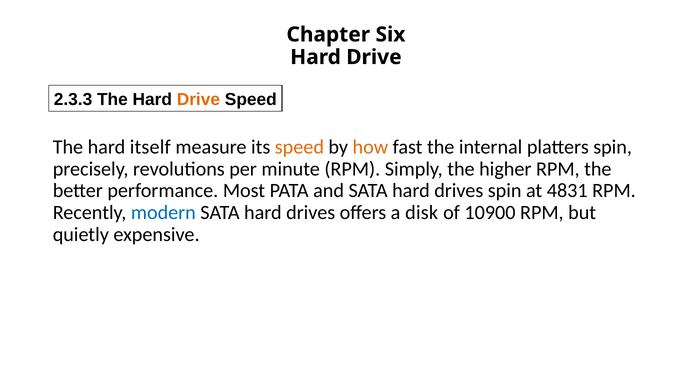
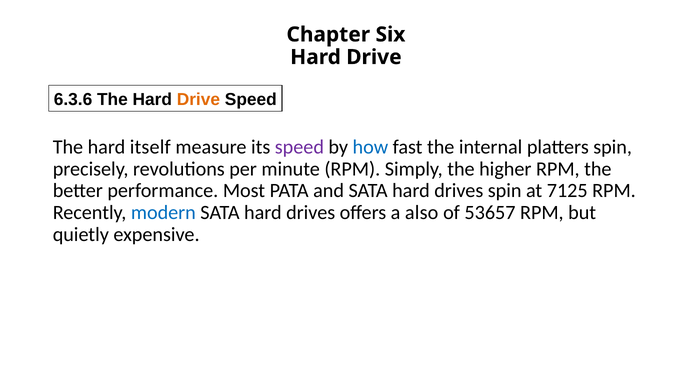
2.3.3: 2.3.3 -> 6.3.6 (73, 99)
speed colour: orange -> purple (299, 147)
how colour: orange -> blue (370, 147)
4831: 4831 -> 7125 (567, 190)
disk: disk -> also (422, 212)
10900: 10900 -> 53657 (490, 212)
